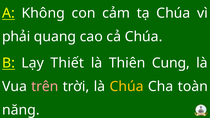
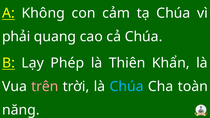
Thiết: Thiết -> Phép (67, 63)
Cung: Cung -> Khẩn (171, 63)
Chúa colour: yellow -> light blue (127, 87)
